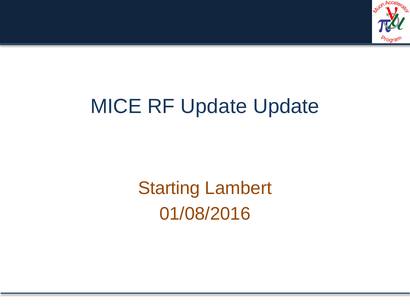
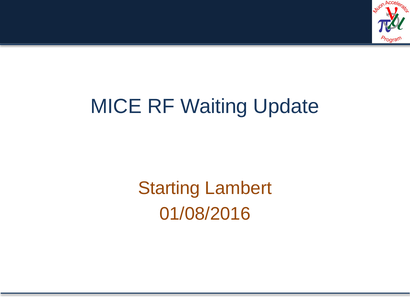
RF Update: Update -> Waiting (214, 106)
